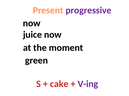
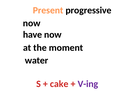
progressive colour: purple -> black (88, 10)
juice: juice -> have (32, 35)
green: green -> water (37, 61)
